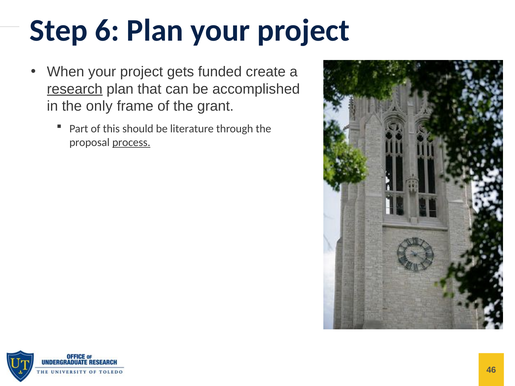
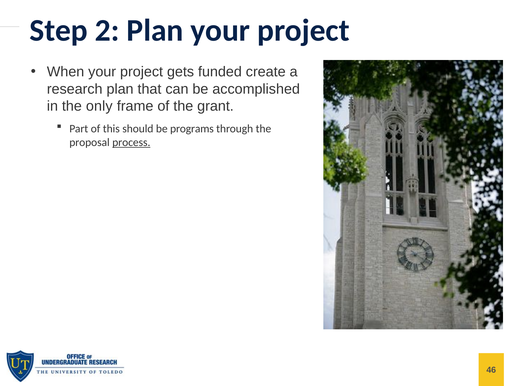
6: 6 -> 2 (107, 30)
research underline: present -> none (75, 89)
literature: literature -> programs (192, 129)
